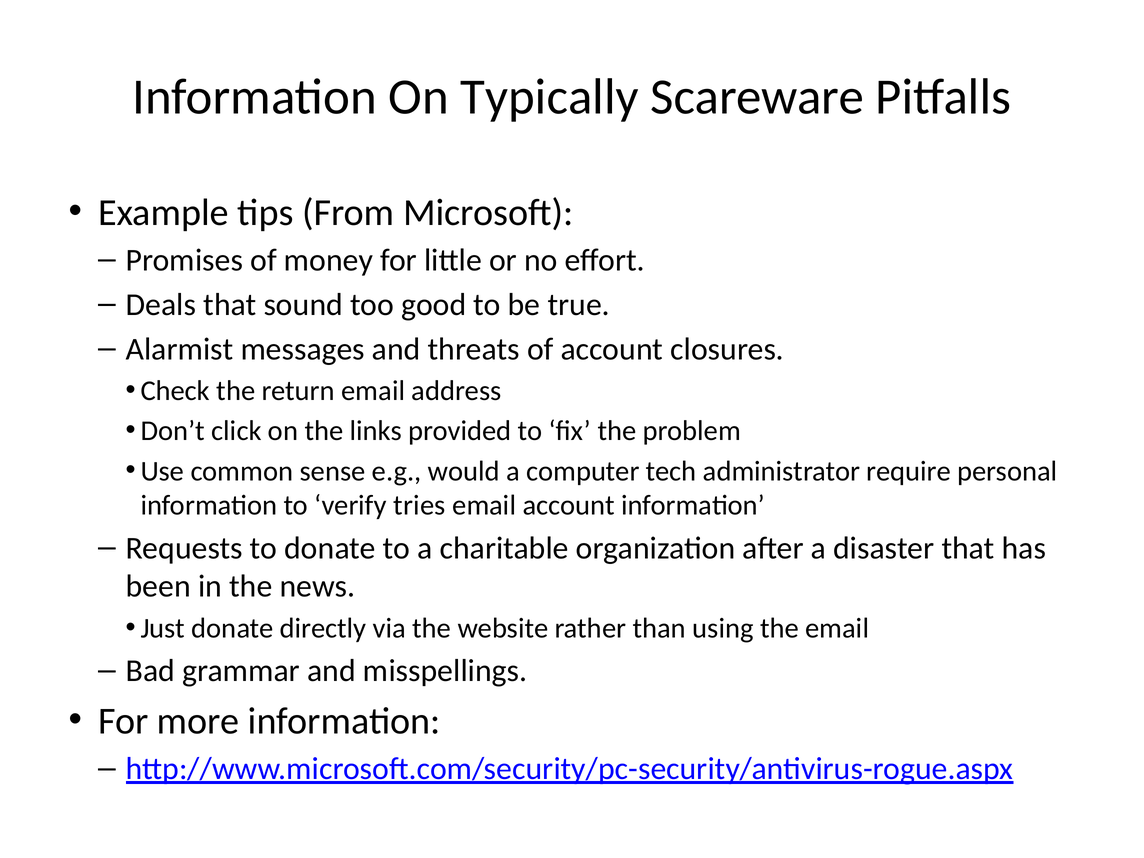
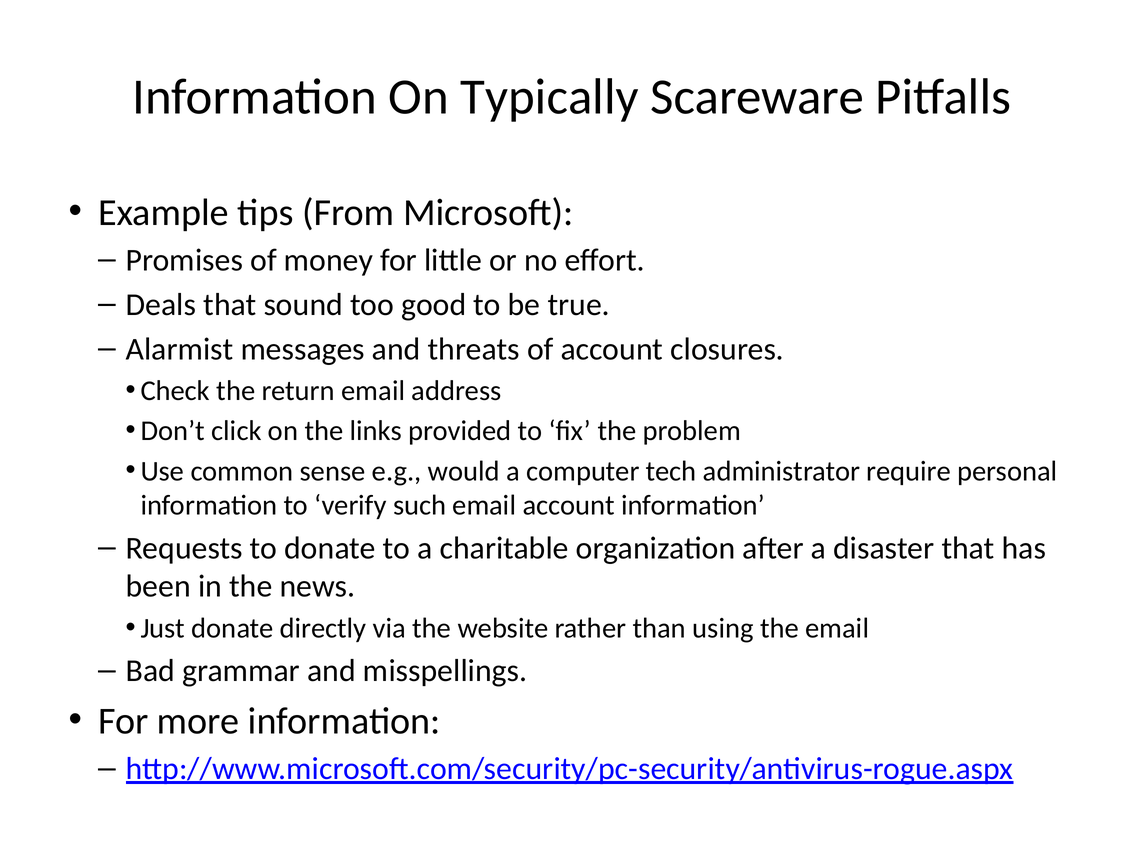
tries: tries -> such (420, 505)
